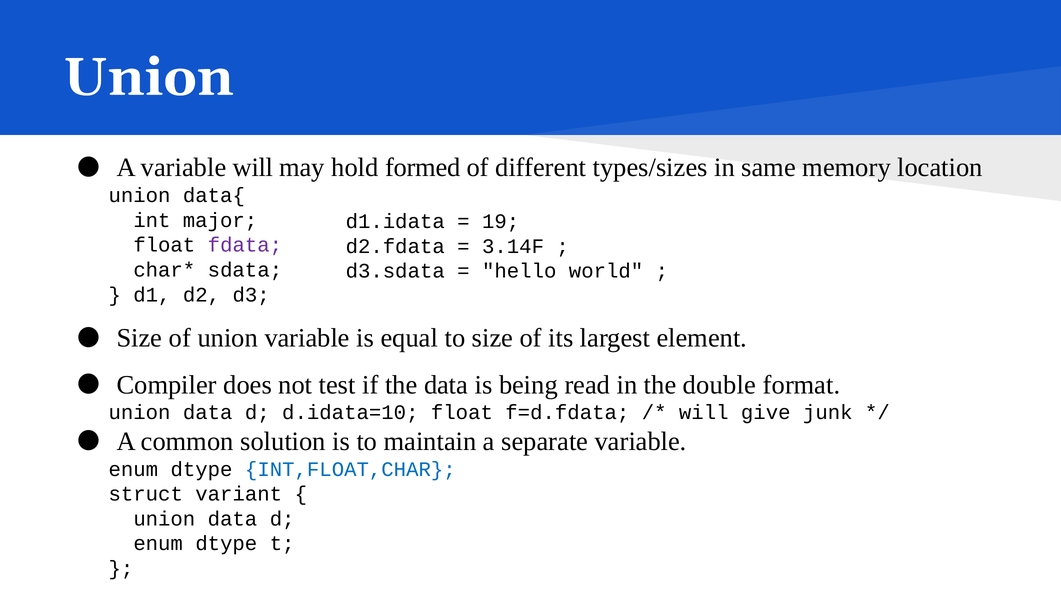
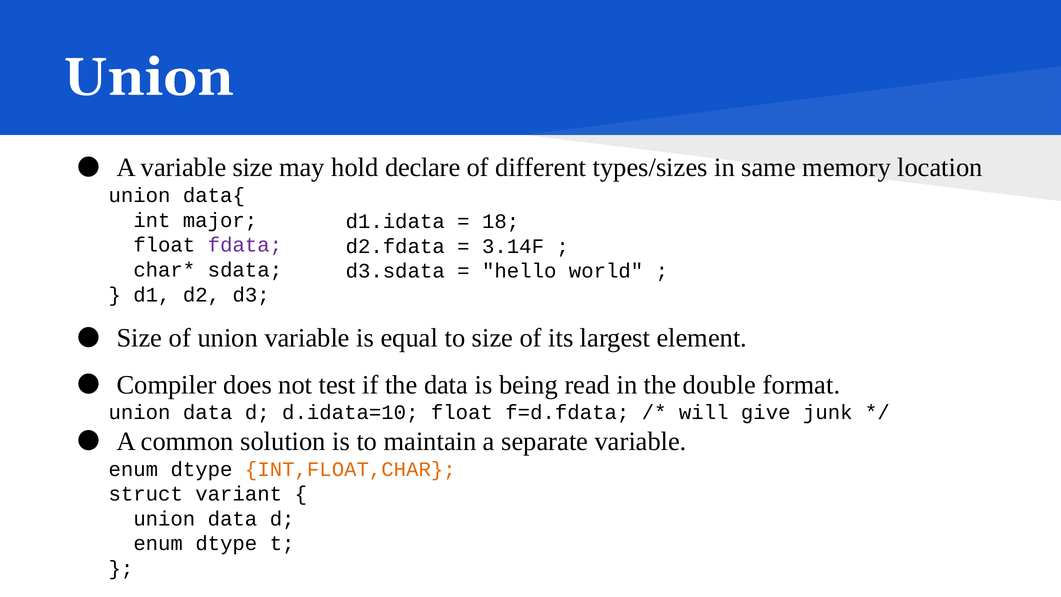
variable will: will -> size (253, 168)
formed: formed -> declare (423, 168)
19: 19 -> 18 (501, 221)
INT,FLOAT,CHAR colour: blue -> orange (350, 469)
